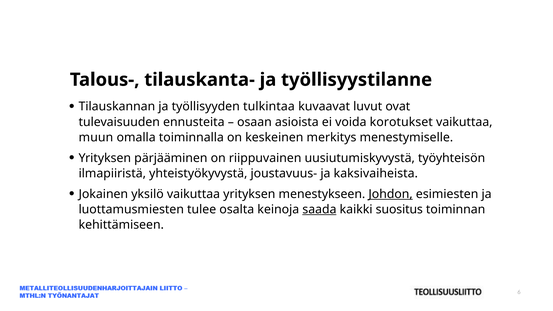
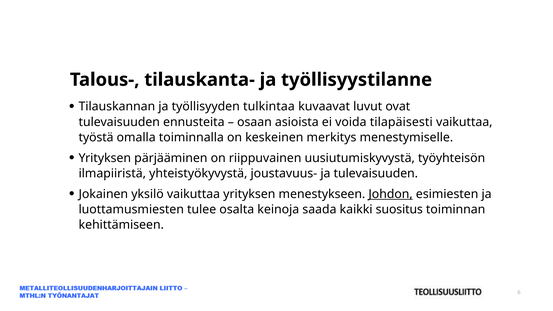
korotukset: korotukset -> tilapäisesti (401, 122)
muun: muun -> työstä (96, 137)
ja kaksivaiheista: kaksivaiheista -> tulevaisuuden (376, 173)
saada underline: present -> none (319, 210)
